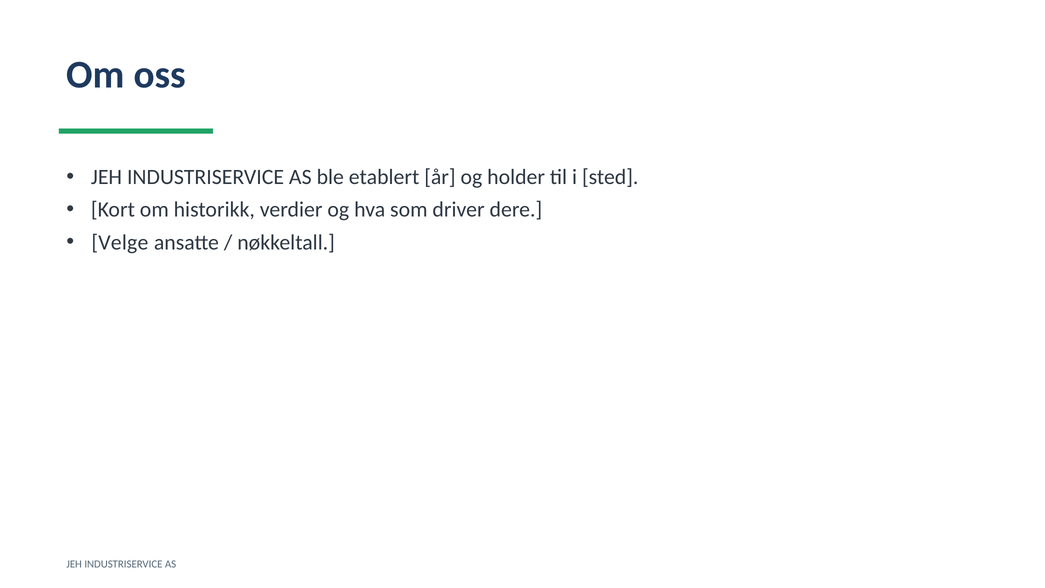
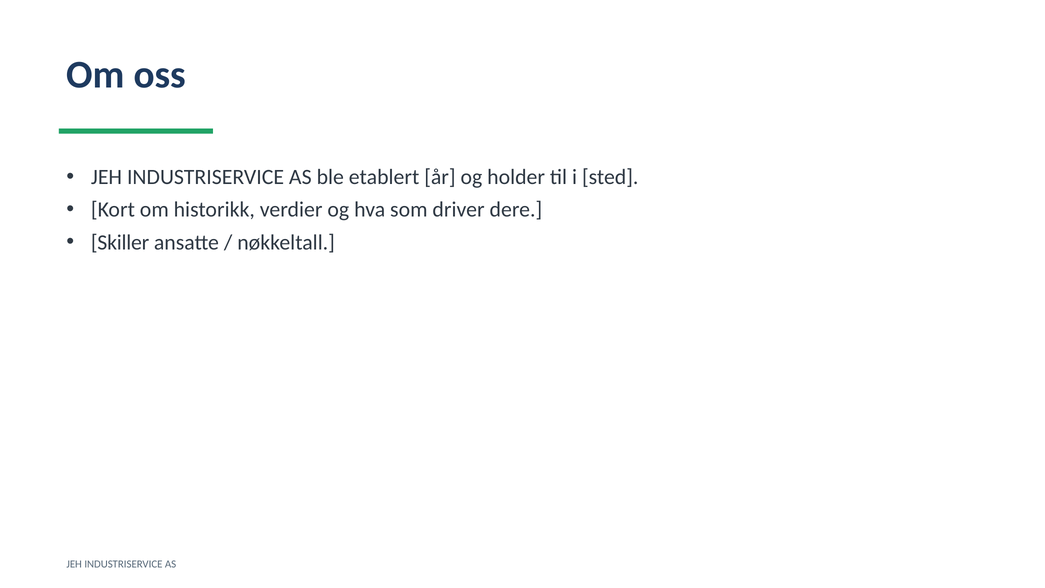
Velge: Velge -> Skiller (120, 242)
